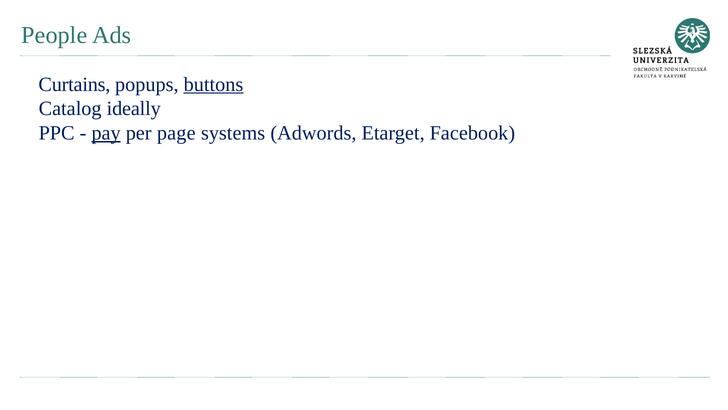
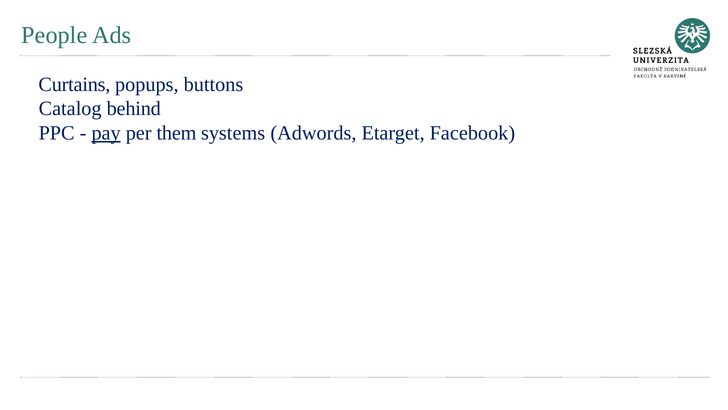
buttons underline: present -> none (213, 84)
ideally: ideally -> behind (134, 109)
page: page -> them (176, 133)
